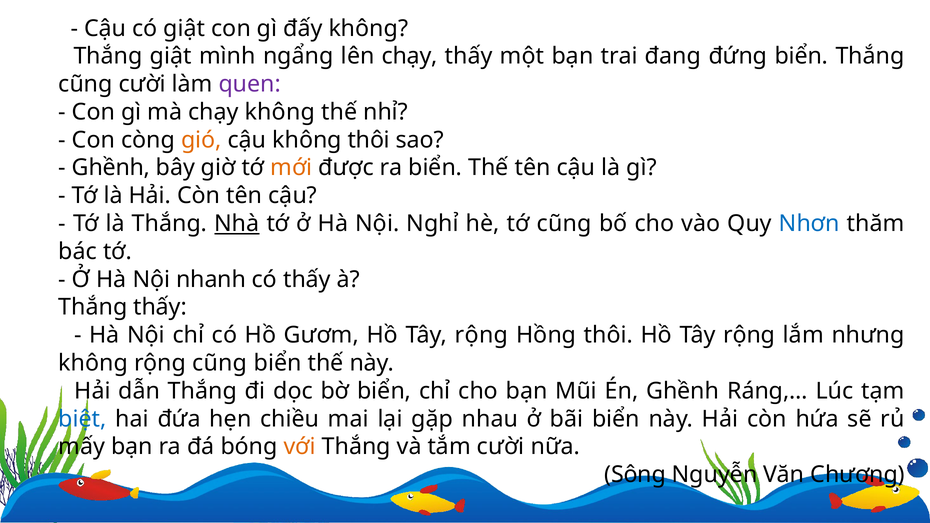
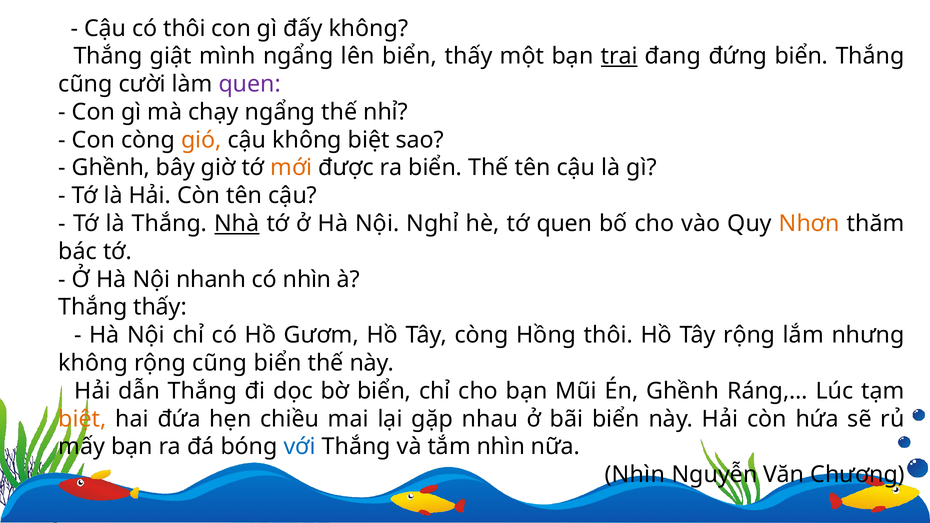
có giật: giật -> thôi (185, 28)
lên chạy: chạy -> biển (410, 56)
trai underline: none -> present (619, 56)
chạy không: không -> ngẩng (280, 112)
không thôi: thôi -> biệt (369, 140)
tớ cũng: cũng -> quen (564, 224)
Nhơn colour: blue -> orange (809, 224)
có thấy: thấy -> nhìn (307, 279)
Gươm Hồ Tây rộng: rộng -> còng (482, 335)
biệt colour: blue -> orange (82, 419)
với colour: orange -> blue (300, 447)
tắm cười: cười -> nhìn (501, 447)
Sông: Sông -> Nhìn (635, 475)
